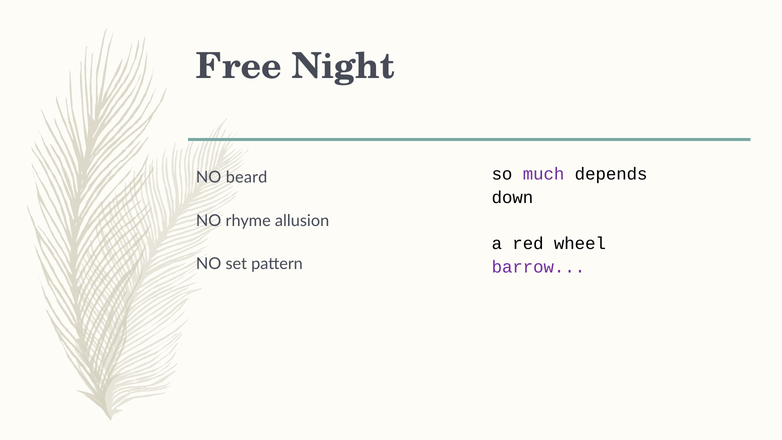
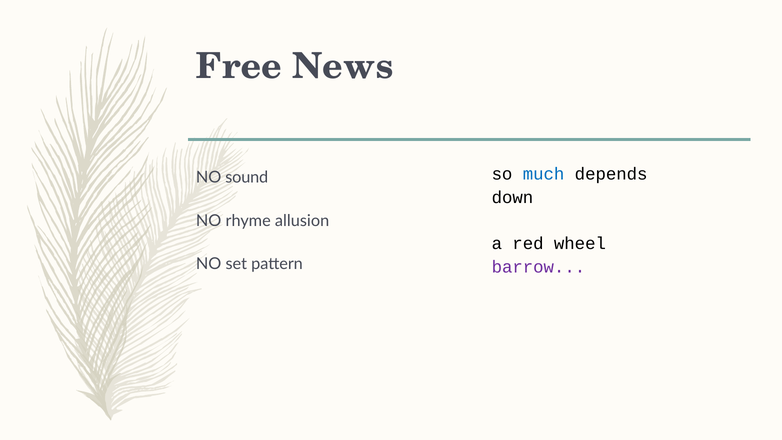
Night: Night -> News (343, 66)
much colour: purple -> blue (544, 174)
beard: beard -> sound (247, 177)
